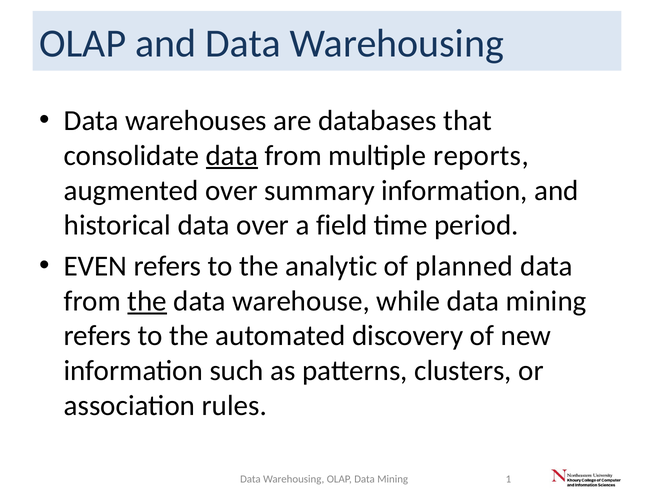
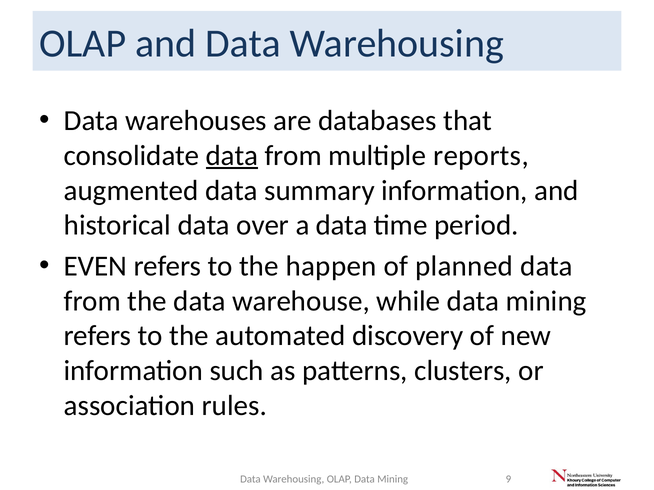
augmented over: over -> data (231, 191)
a field: field -> data (342, 226)
analytic: analytic -> happen (331, 266)
the underline: present -> none (147, 301)
1: 1 -> 9 (508, 479)
